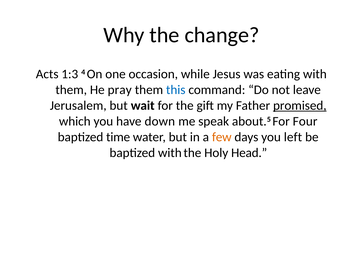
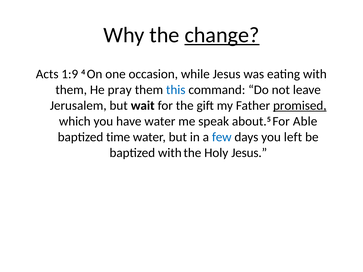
change underline: none -> present (222, 35)
1:3: 1:3 -> 1:9 (70, 74)
have down: down -> water (160, 121)
Four: Four -> Able (305, 121)
few colour: orange -> blue (222, 137)
Holy Head: Head -> Jesus (249, 153)
